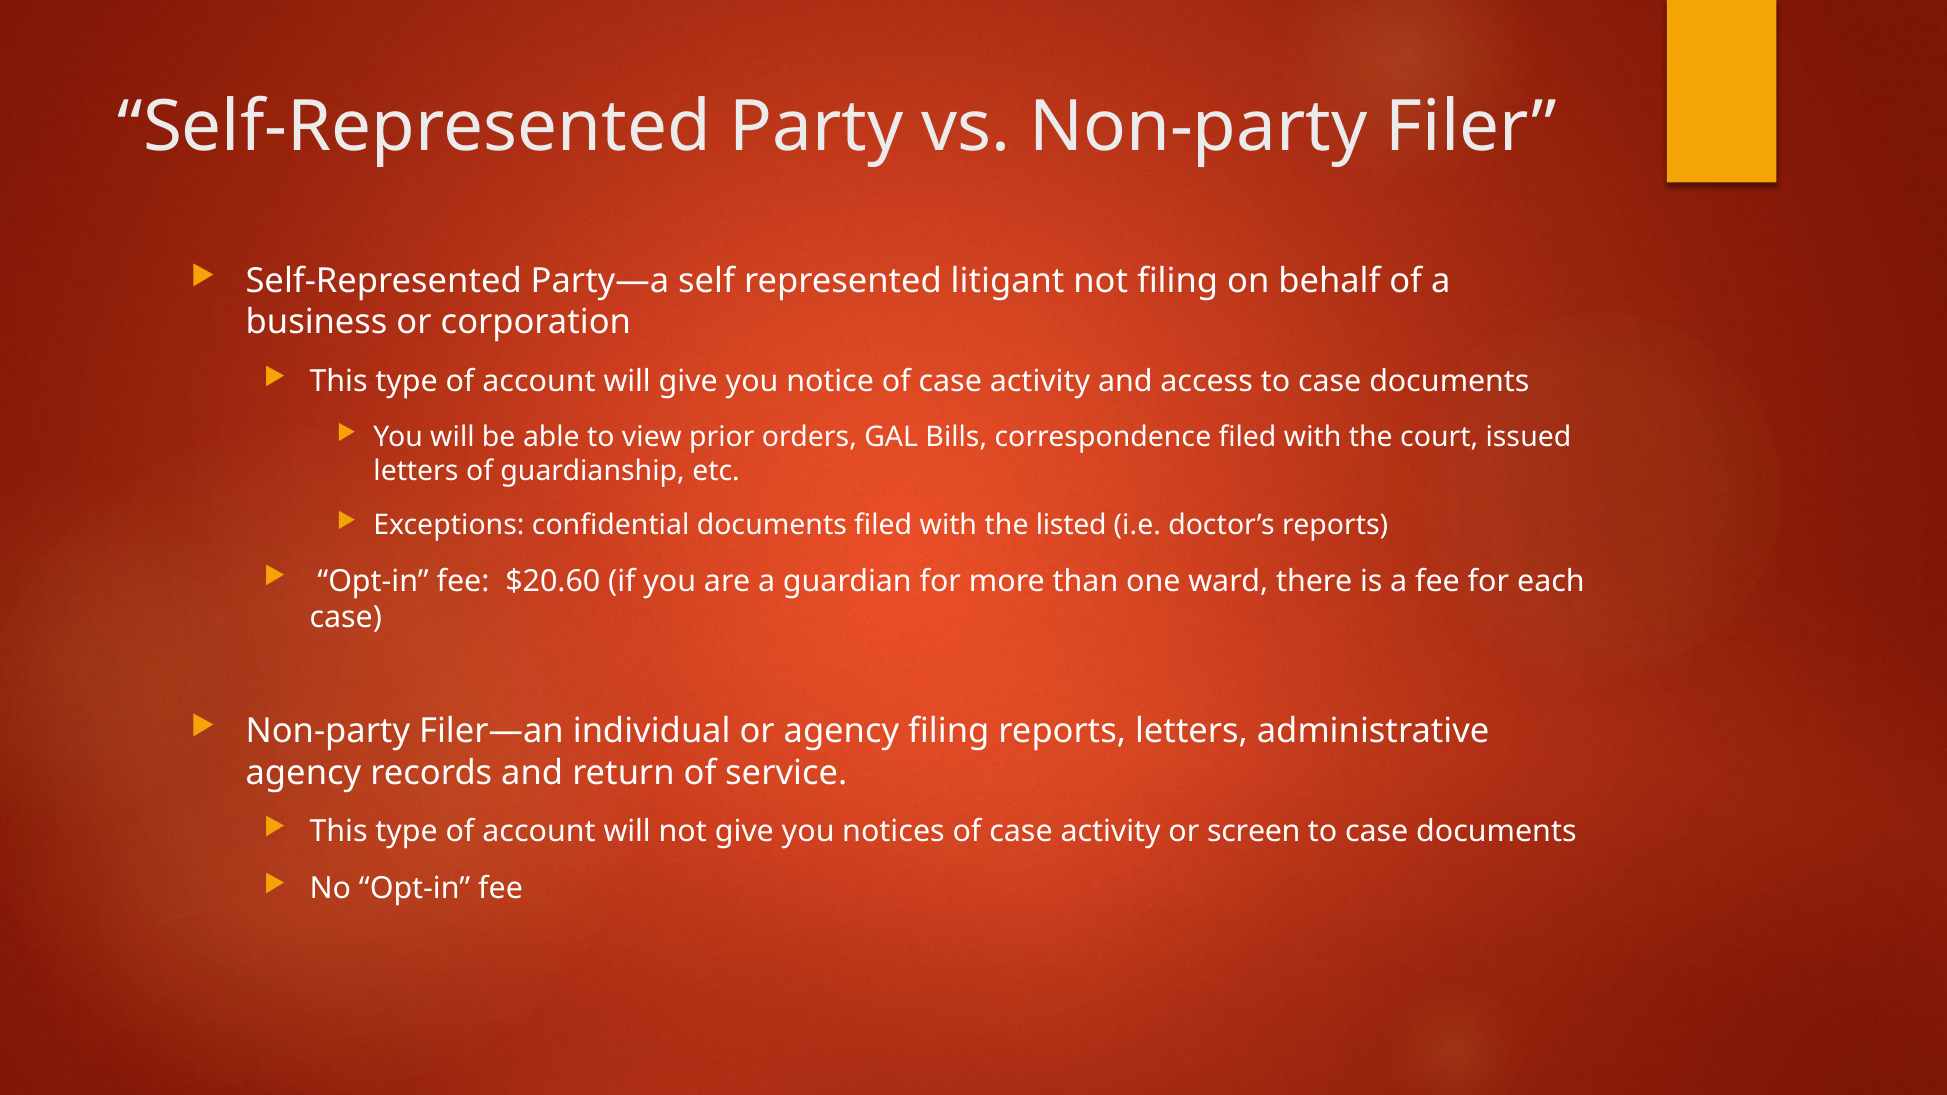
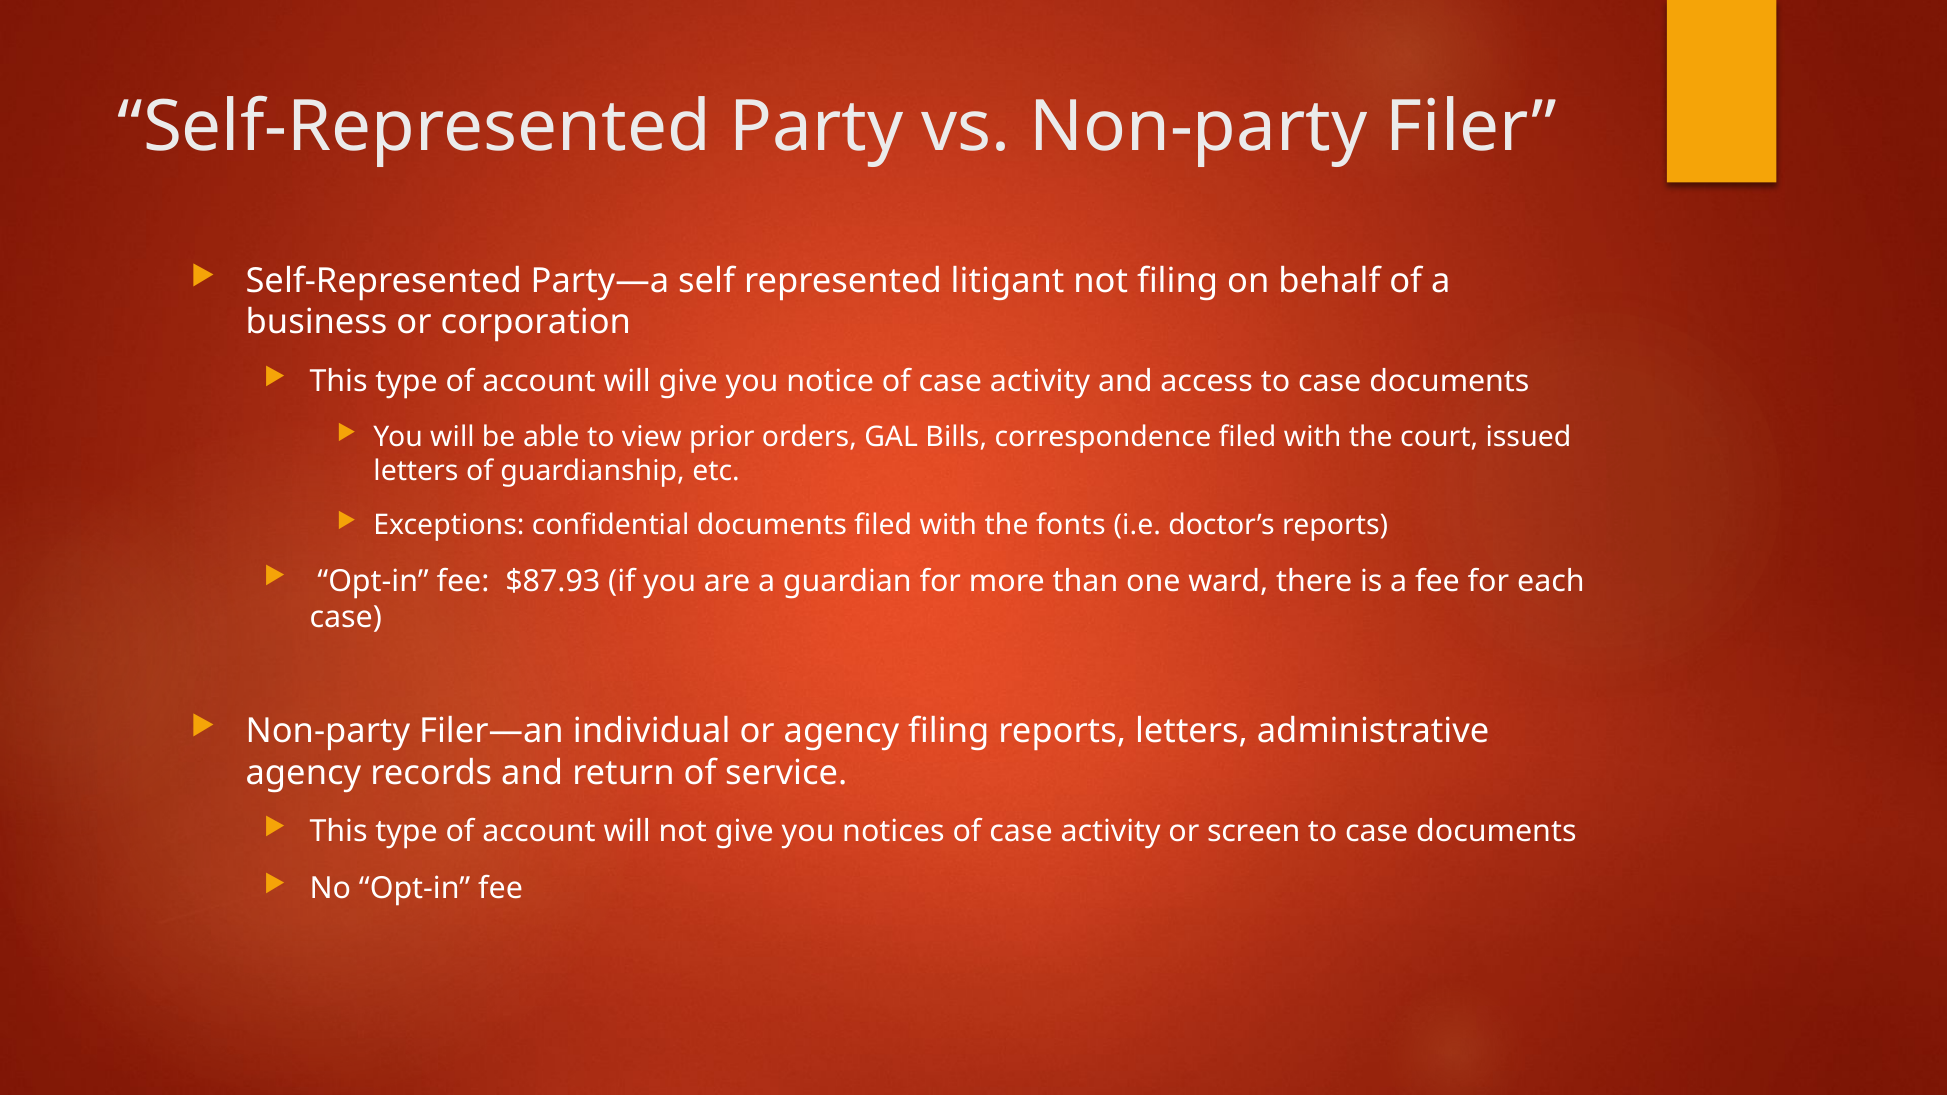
listed: listed -> fonts (1071, 526)
$20.60: $20.60 -> $87.93 (553, 581)
